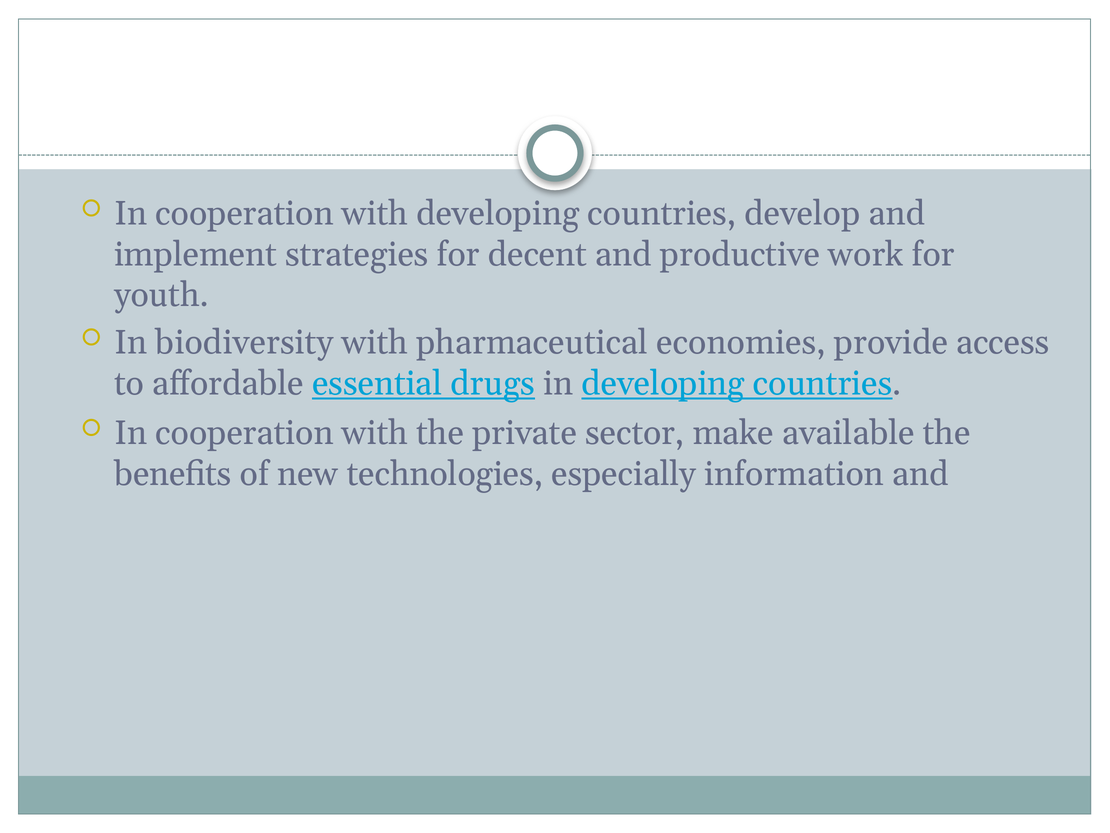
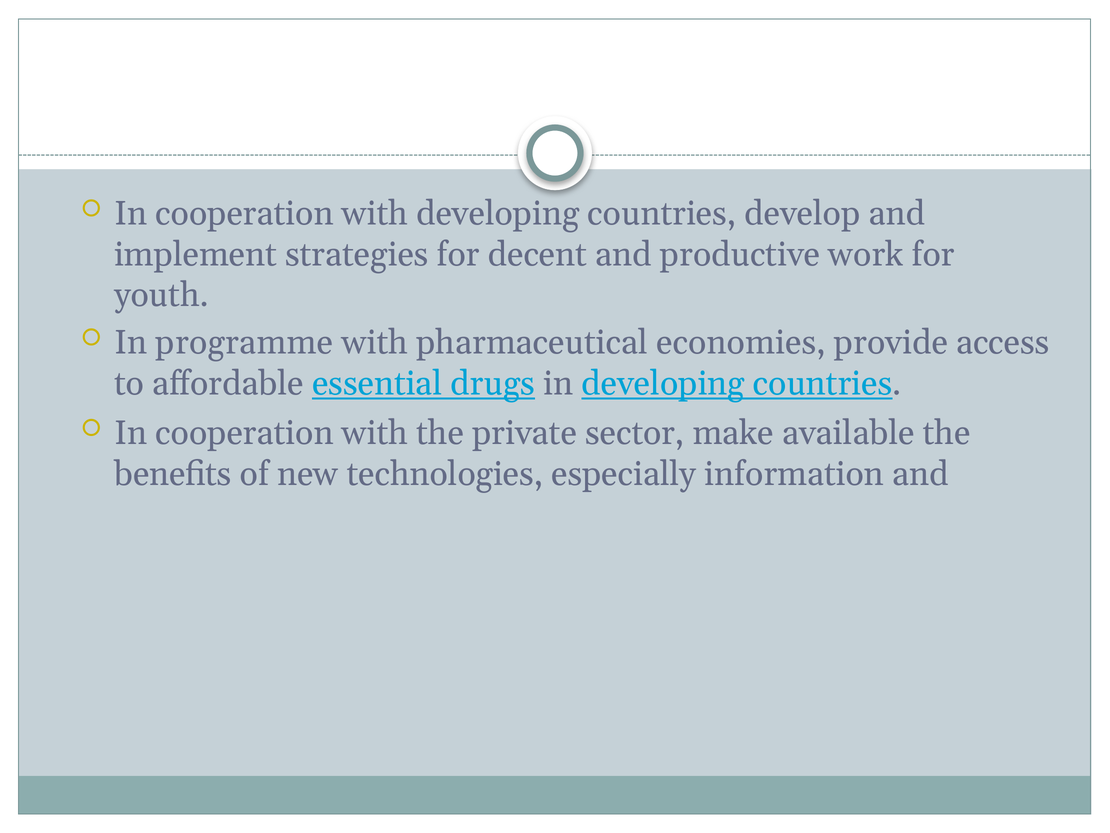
biodiversity: biodiversity -> programme (244, 342)
